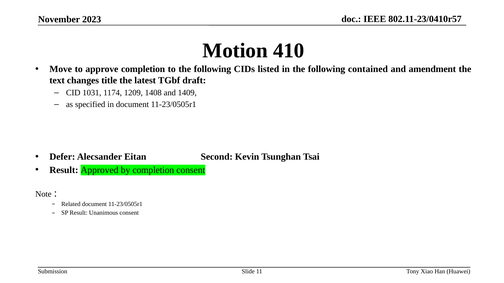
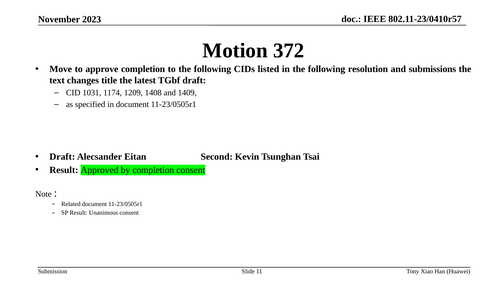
410: 410 -> 372 (289, 51)
contained: contained -> resolution (368, 69)
amendment: amendment -> submissions (432, 69)
Defer: Defer -> Draft (62, 157)
